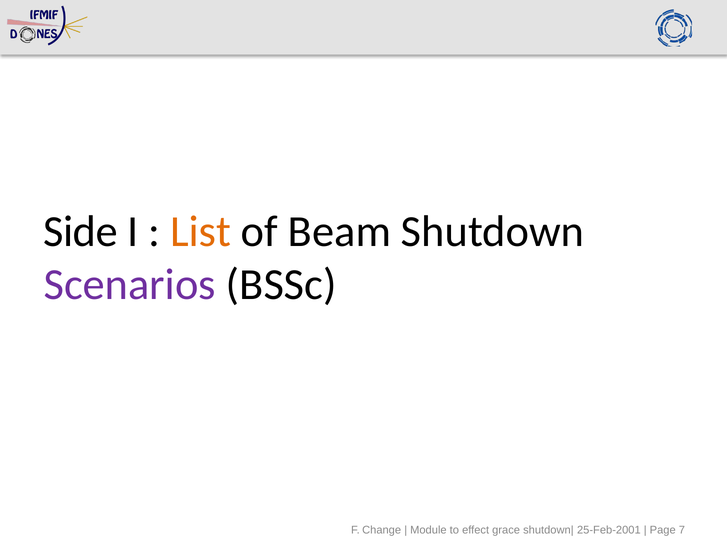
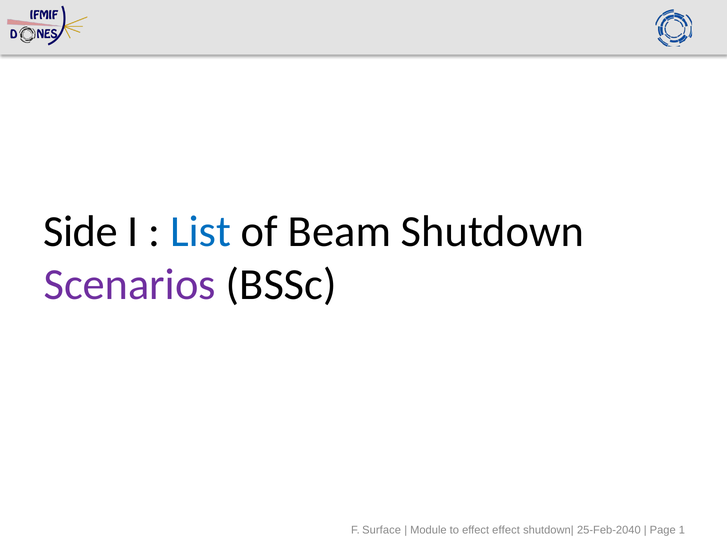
List colour: orange -> blue (201, 232)
Change: Change -> Surface (382, 530)
effect grace: grace -> effect (506, 530)
25-Feb-2001: 25-Feb-2001 -> 25-Feb-2040 (609, 530)
7: 7 -> 1 (682, 530)
